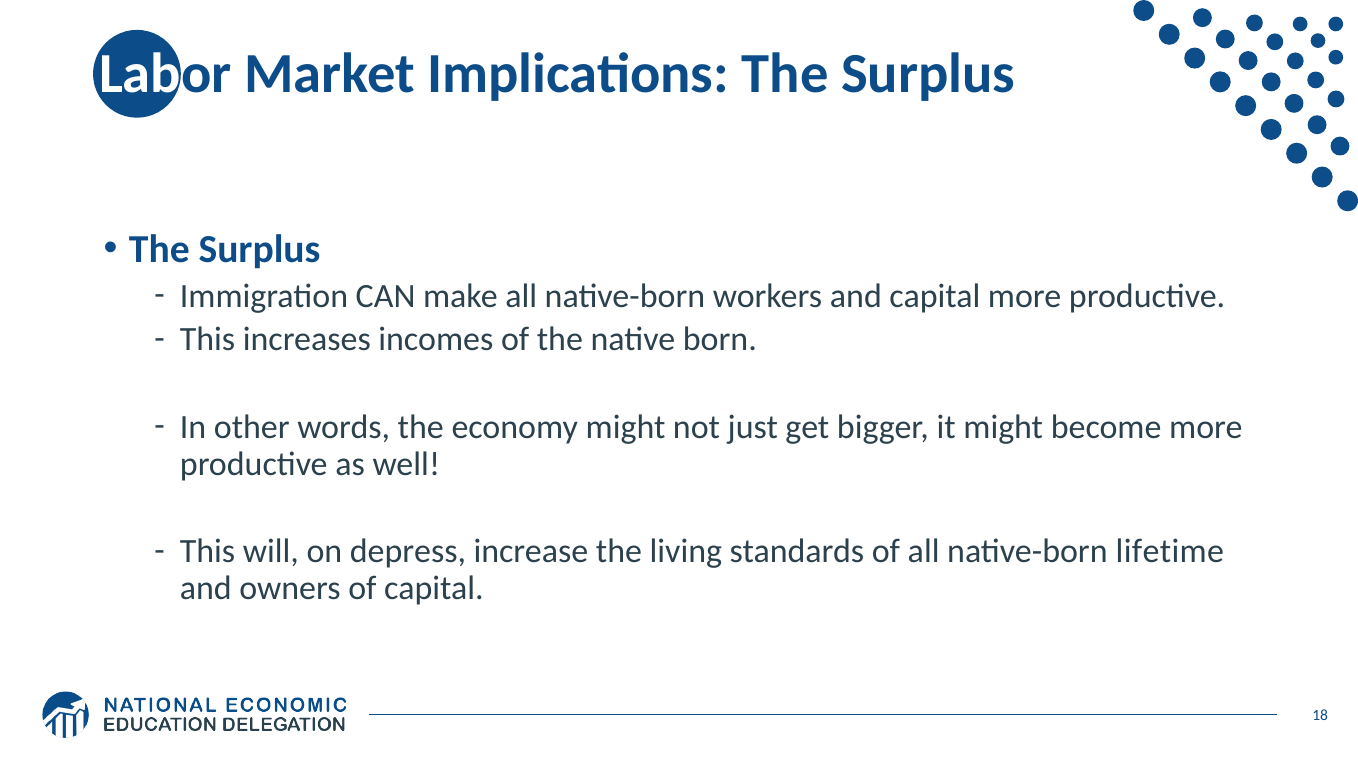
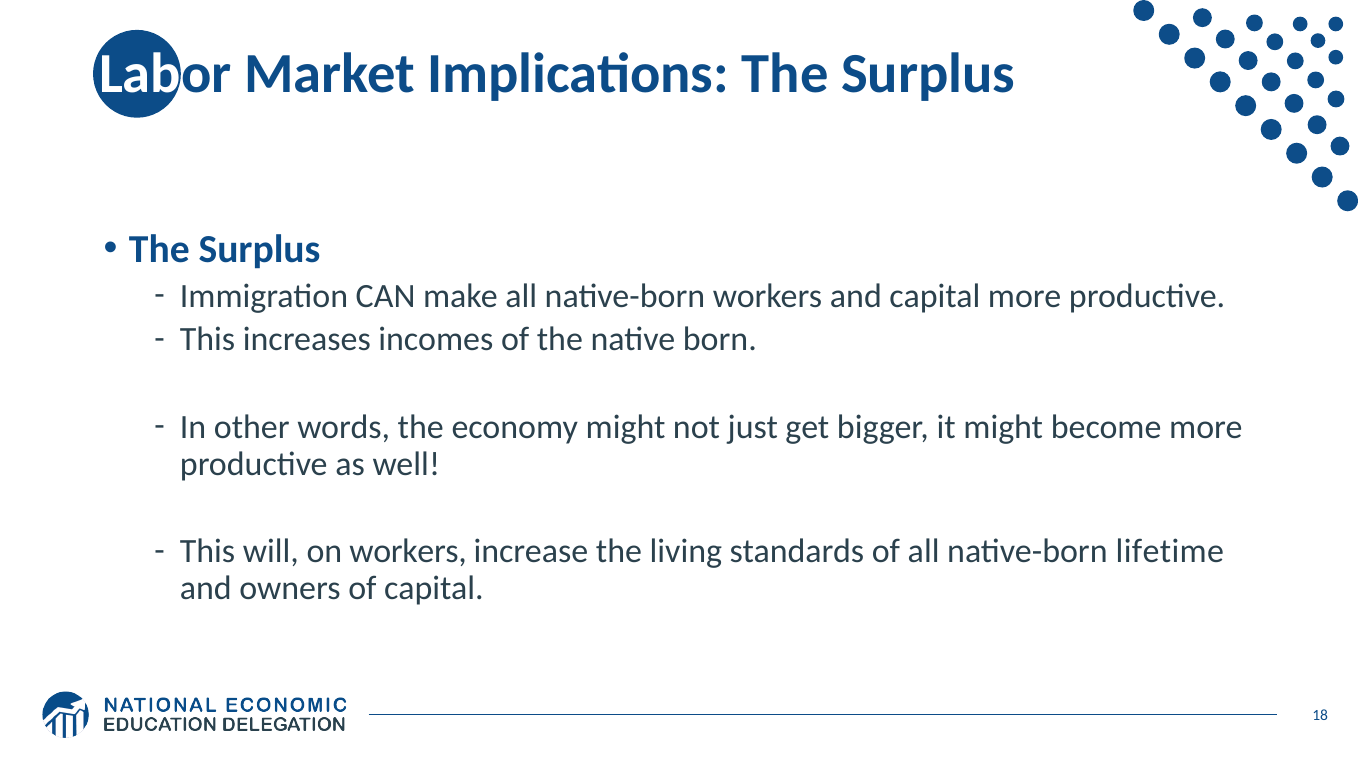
on depress: depress -> workers (408, 551)
